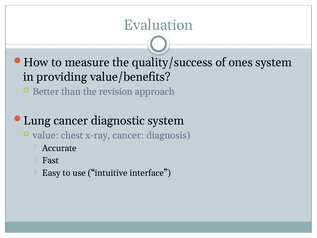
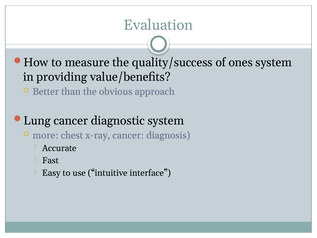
revision: revision -> obvious (116, 91)
value: value -> more (46, 135)
